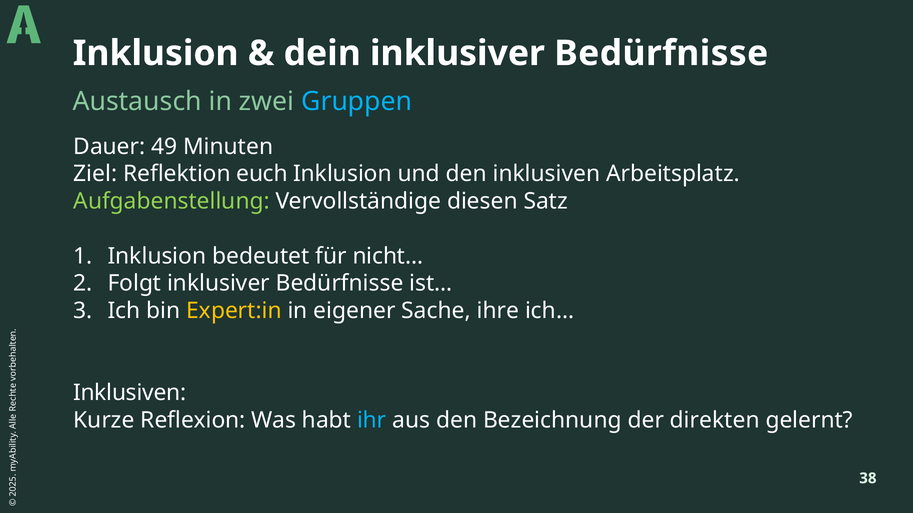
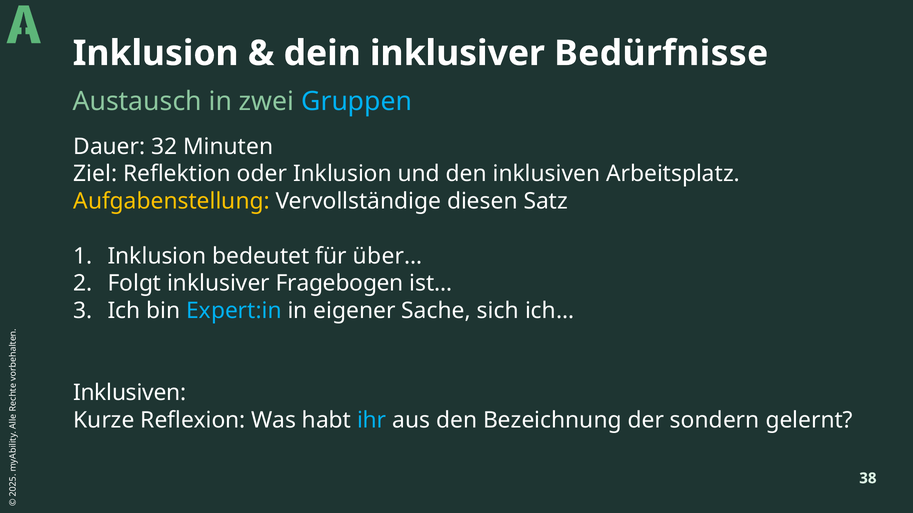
49: 49 -> 32 (164, 147)
euch: euch -> oder (262, 174)
Aufgabenstellung colour: light green -> yellow (172, 202)
nicht…: nicht… -> über… (388, 256)
Bedürfnisse: Bedürfnisse -> Fragebogen (340, 284)
Expert:in colour: yellow -> light blue (234, 311)
ihre: ihre -> sich (498, 311)
direkten: direkten -> sondern (715, 421)
